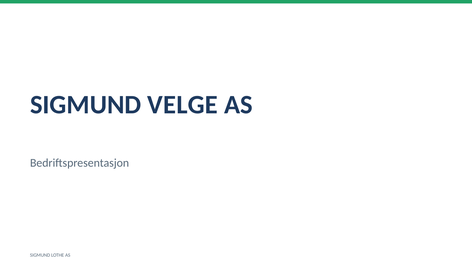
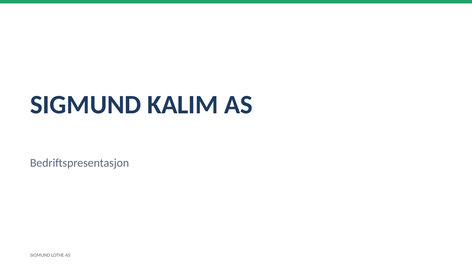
VELGE: VELGE -> KALIM (183, 105)
